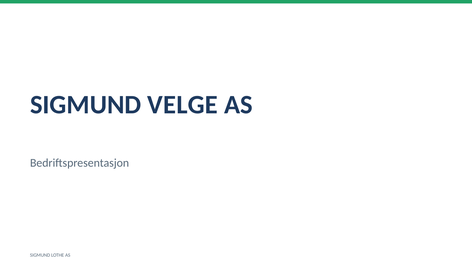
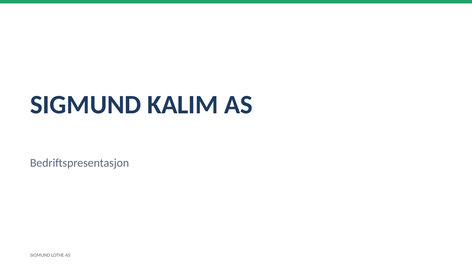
VELGE: VELGE -> KALIM (183, 105)
